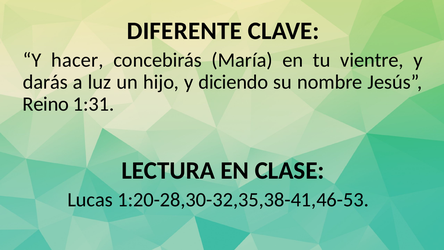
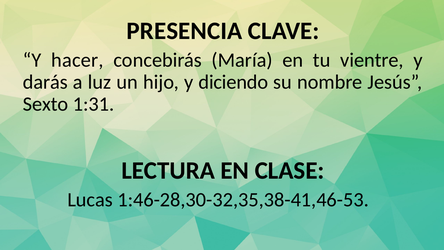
DIFERENTE: DIFERENTE -> PRESENCIA (184, 31)
Reino: Reino -> Sexto (46, 104)
1:20-28,30-32,35,38-41,46-53: 1:20-28,30-32,35,38-41,46-53 -> 1:46-28,30-32,35,38-41,46-53 (243, 200)
